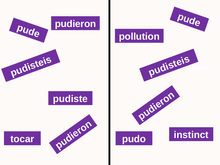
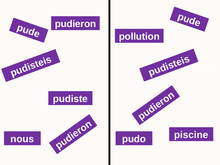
instinct: instinct -> piscine (191, 135)
tocar: tocar -> nous (22, 139)
